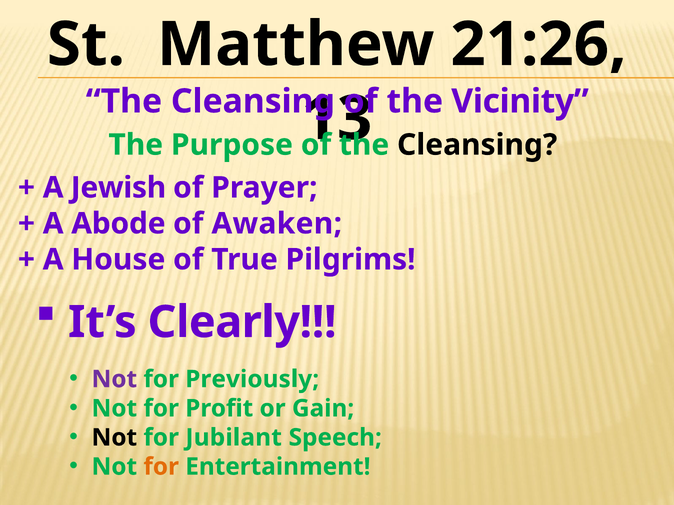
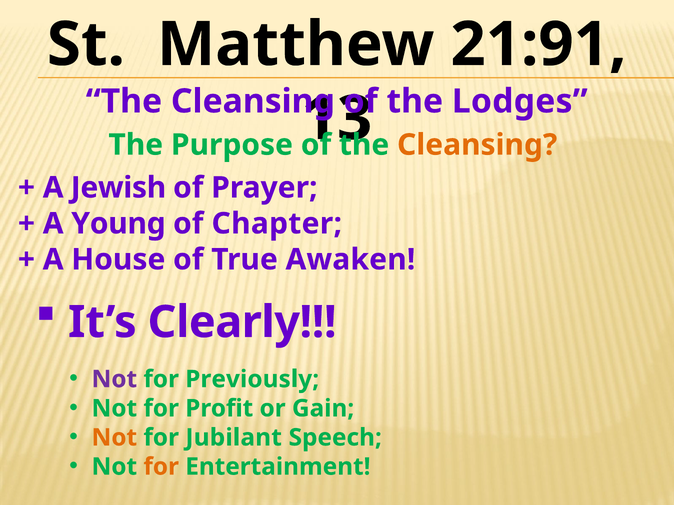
21:26: 21:26 -> 21:91 (539, 45)
Vicinity: Vicinity -> Lodges (520, 101)
Cleansing colour: black -> orange (477, 145)
Abode: Abode -> Young (118, 224)
Awaken: Awaken -> Chapter (277, 224)
Pilgrims: Pilgrims -> Awaken (350, 260)
Not colour: black -> orange (114, 438)
